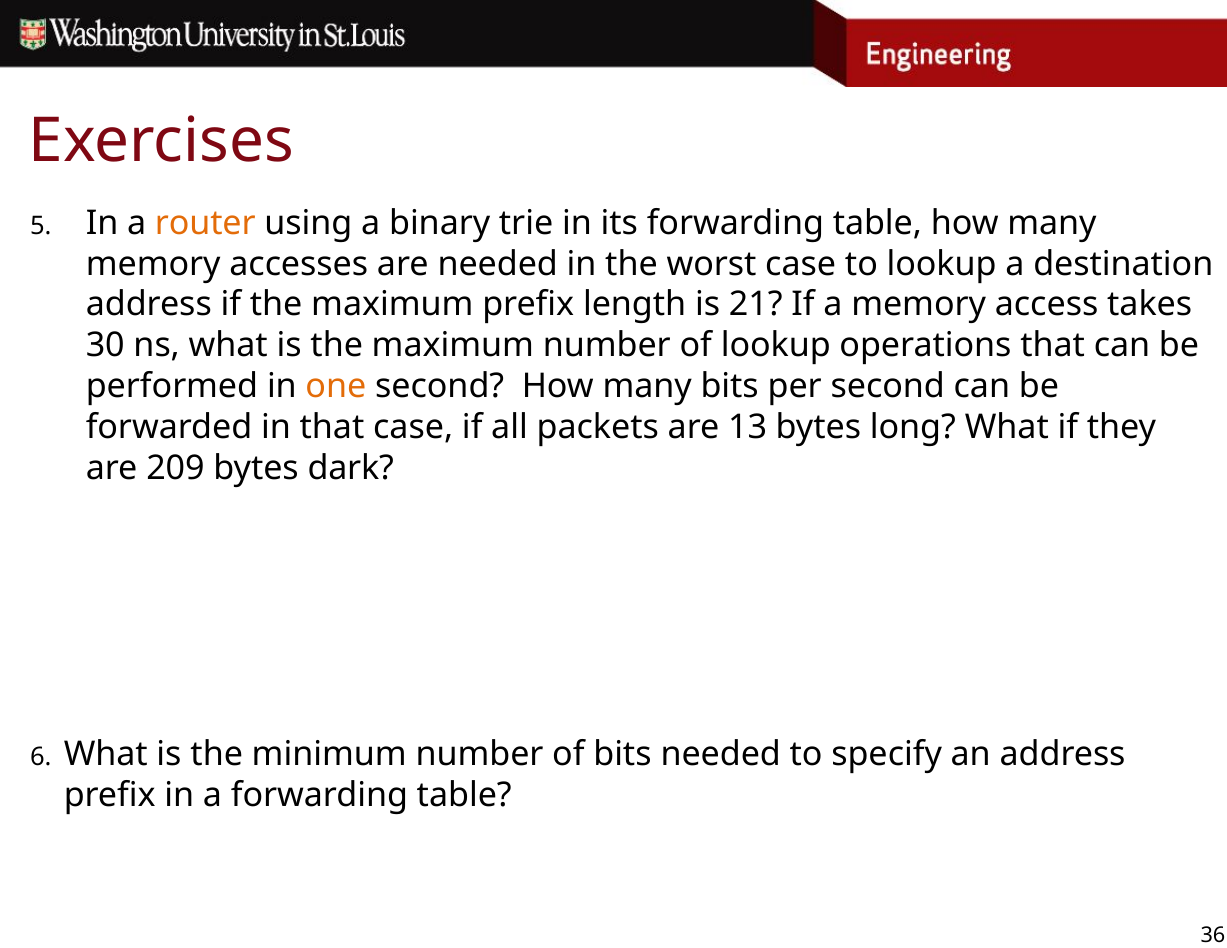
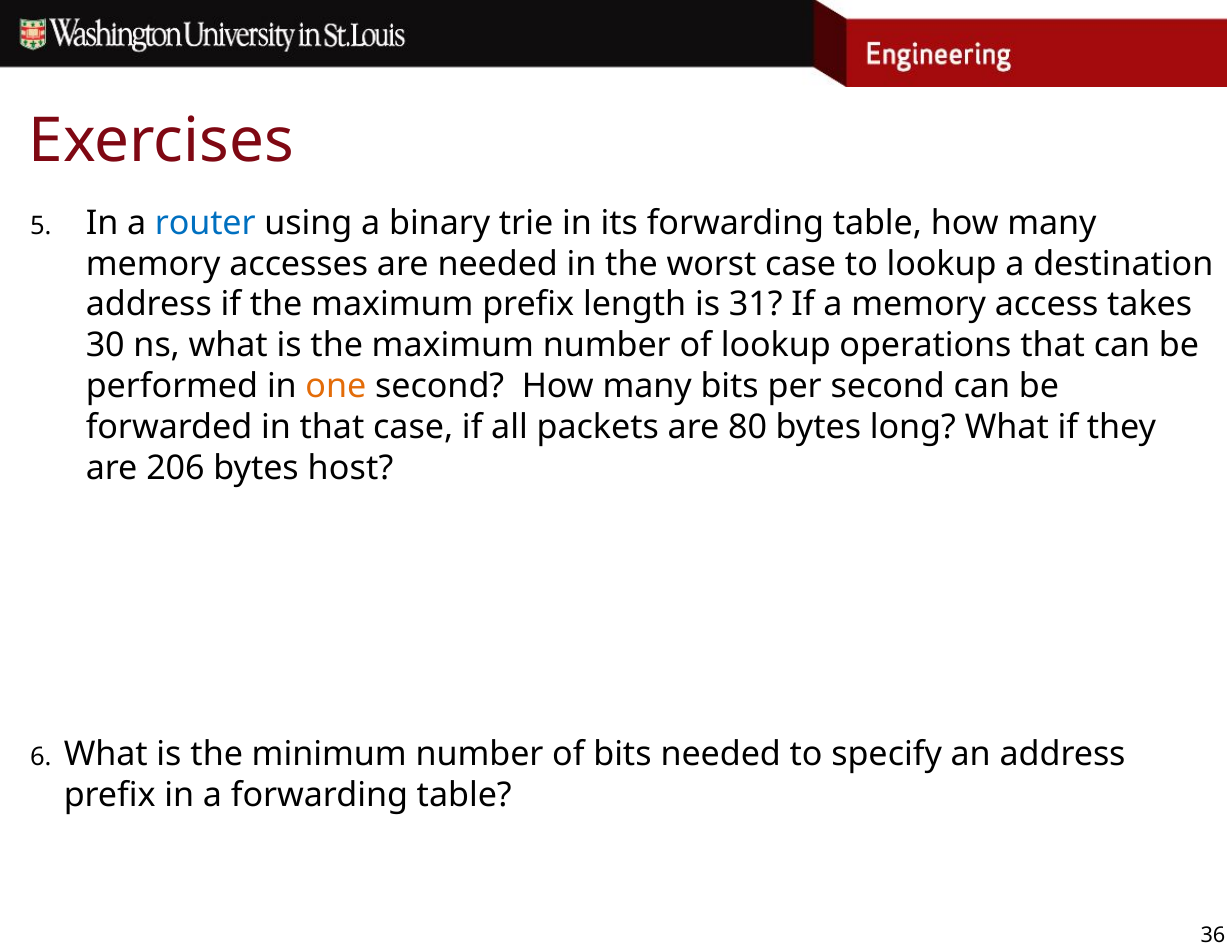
router colour: orange -> blue (205, 223)
21: 21 -> 31 (756, 305)
13: 13 -> 80 (748, 427)
209: 209 -> 206 (175, 468)
dark: dark -> host (350, 468)
